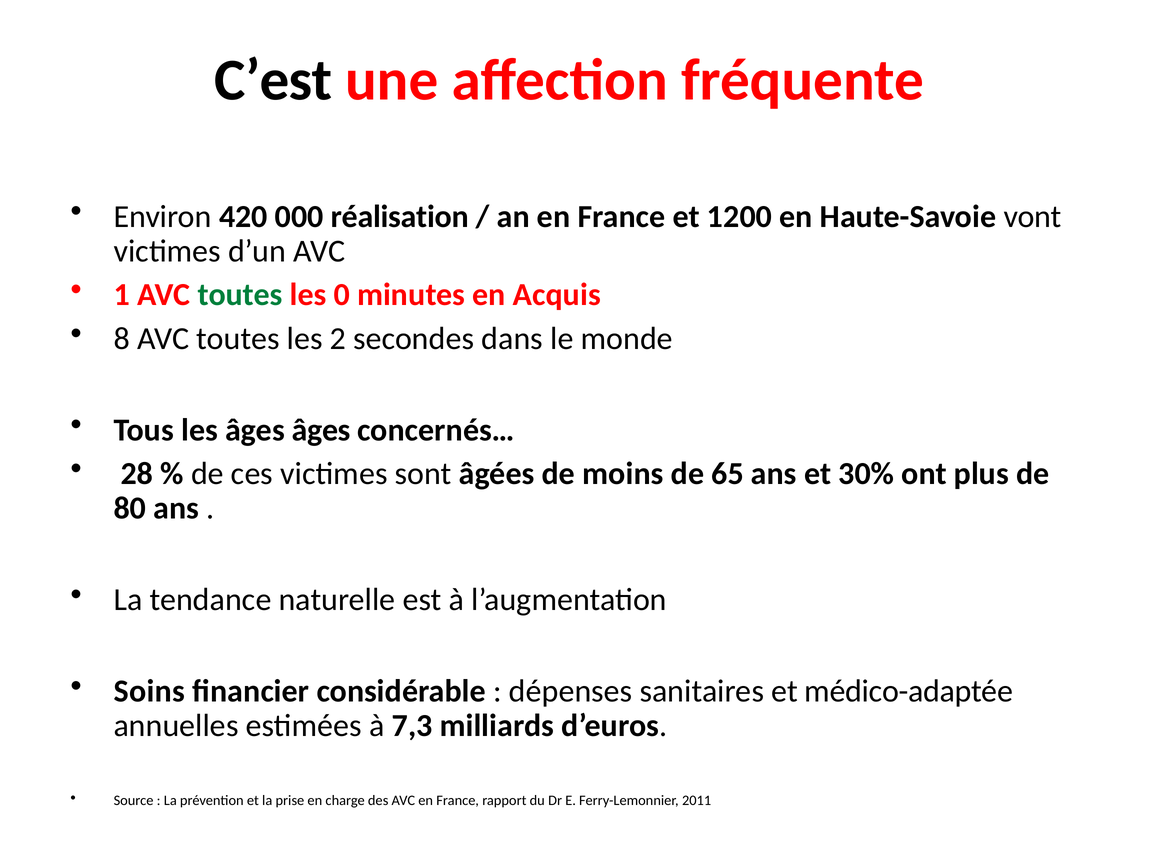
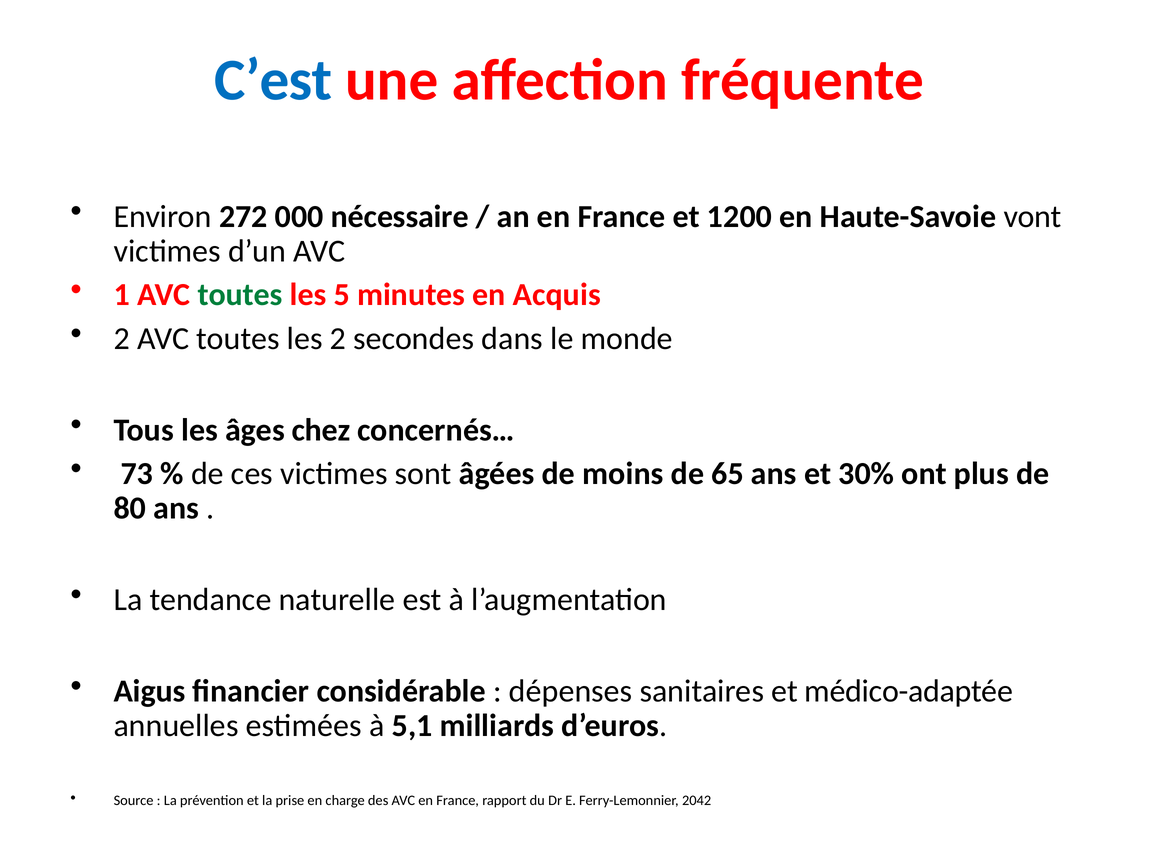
C’est colour: black -> blue (273, 80)
420: 420 -> 272 (243, 217)
réalisation: réalisation -> nécessaire (400, 217)
0: 0 -> 5 (342, 295)
8: 8 -> 2 (122, 339)
âges âges: âges -> chez (321, 430)
28: 28 -> 73 (137, 474)
Soins: Soins -> Aigus (149, 691)
7,3: 7,3 -> 5,1 (412, 726)
2011: 2011 -> 2042 (697, 800)
